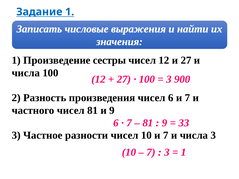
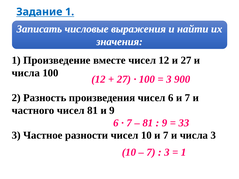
сестры: сестры -> вместе (109, 60)
